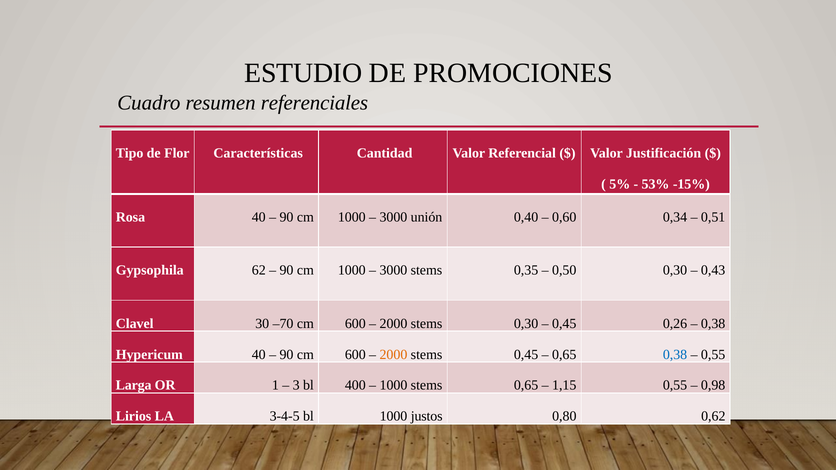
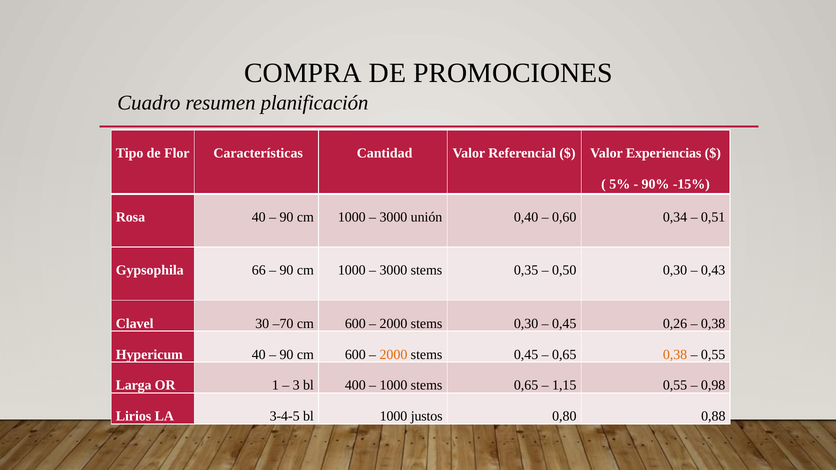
ESTUDIO: ESTUDIO -> COMPRA (303, 73)
referenciales: referenciales -> planificación (315, 103)
Justificación: Justificación -> Experiencias (664, 153)
53%: 53% -> 90% (655, 184)
62: 62 -> 66 (259, 271)
0,38 colour: blue -> orange (675, 355)
0,62: 0,62 -> 0,88 (713, 417)
